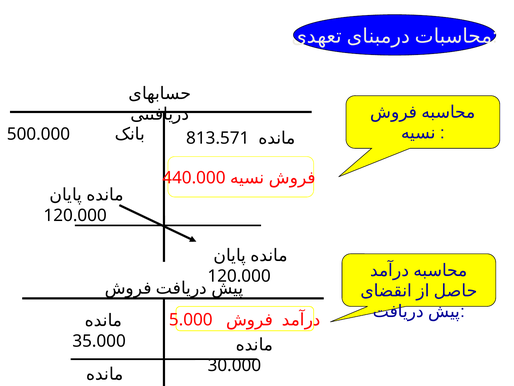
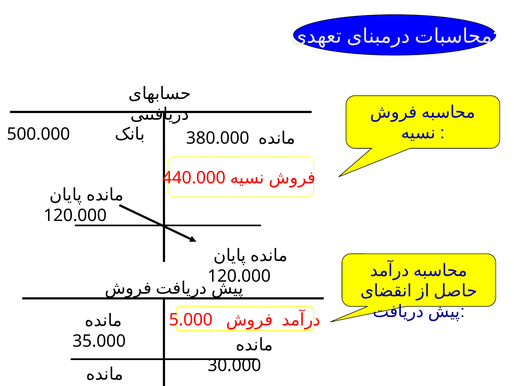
813.571: 813.571 -> 380.000 (218, 138)
